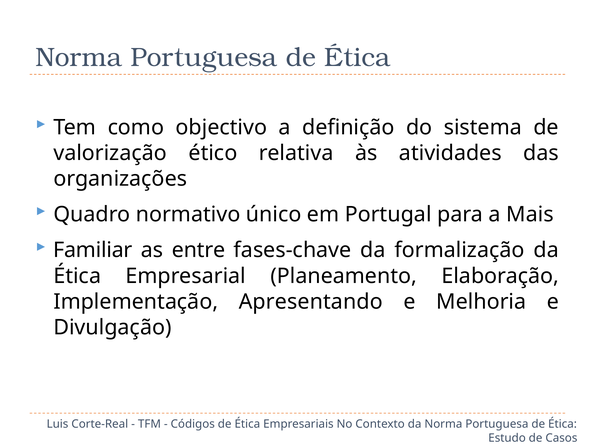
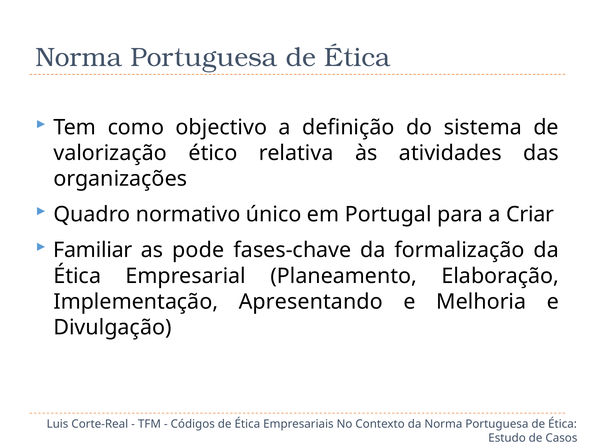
Mais: Mais -> Criar (530, 215)
entre: entre -> pode (198, 250)
